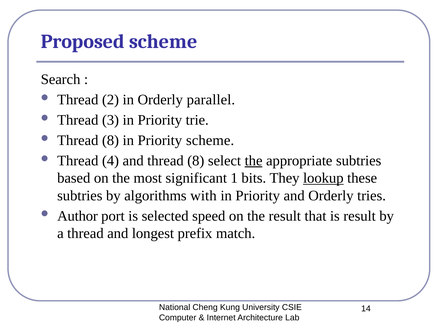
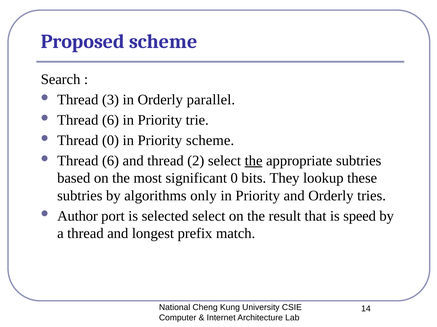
2: 2 -> 3 (111, 100)
3: 3 -> 6 (111, 120)
8: 8 -> 0 (111, 141)
4: 4 -> 6 (111, 161)
and thread 8: 8 -> 2 (196, 161)
significant 1: 1 -> 0 (234, 179)
lookup underline: present -> none (323, 179)
with: with -> only (203, 196)
selected speed: speed -> select (209, 216)
is result: result -> speed (360, 216)
